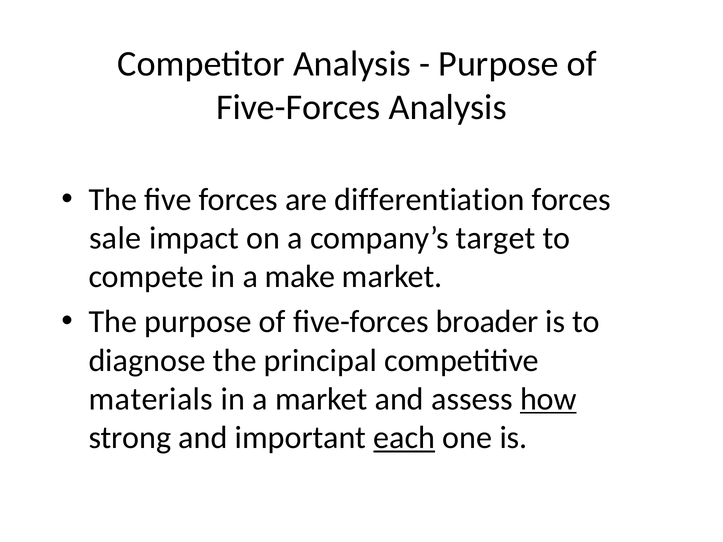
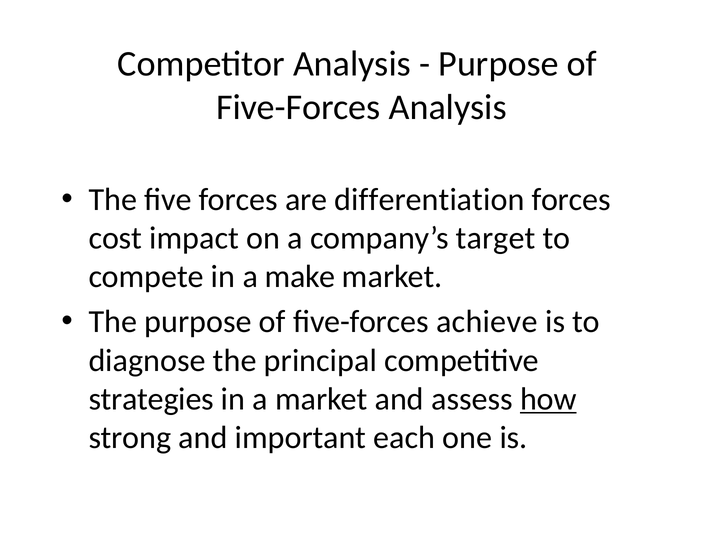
sale: sale -> cost (115, 238)
broader: broader -> achieve (487, 322)
materials: materials -> strategies (151, 399)
each underline: present -> none (404, 438)
